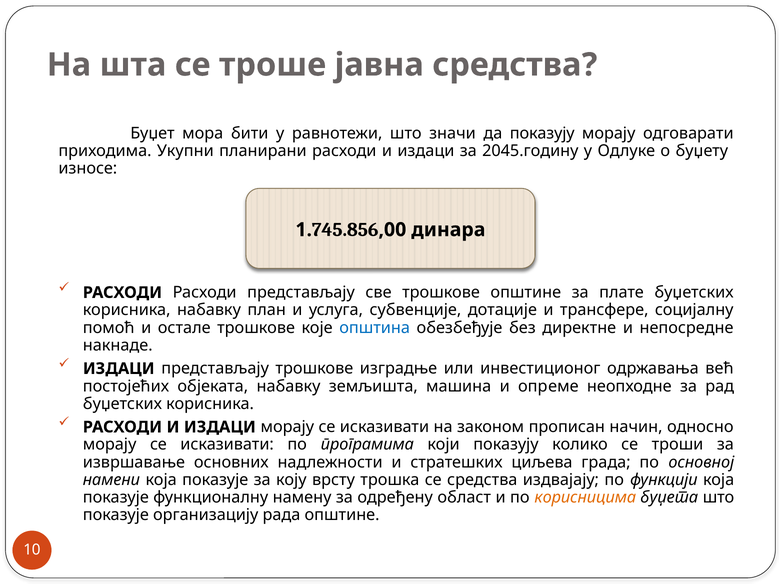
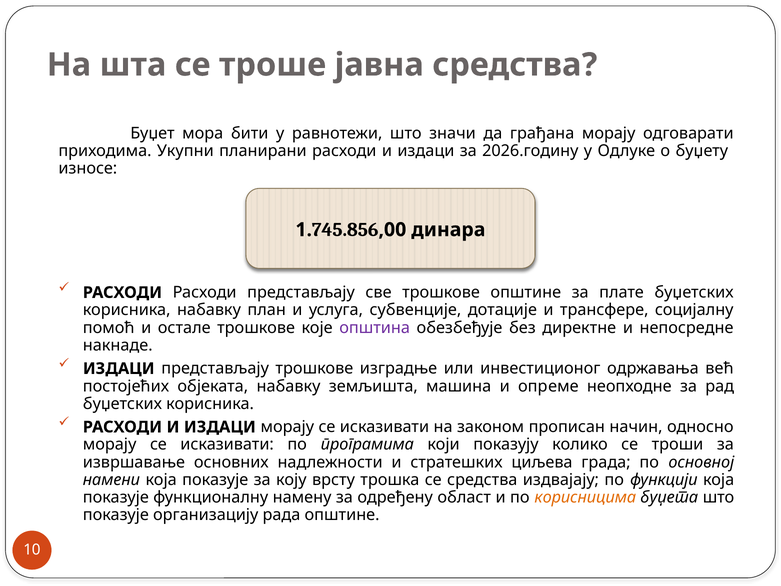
да показују: показују -> грађана (542, 133)
2045.годину: 2045.годину -> 2026.годину (530, 151)
општина colour: blue -> purple (375, 328)
